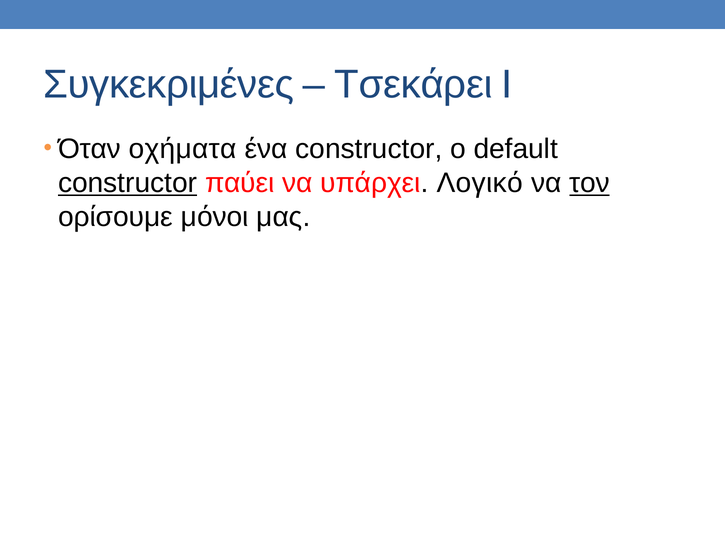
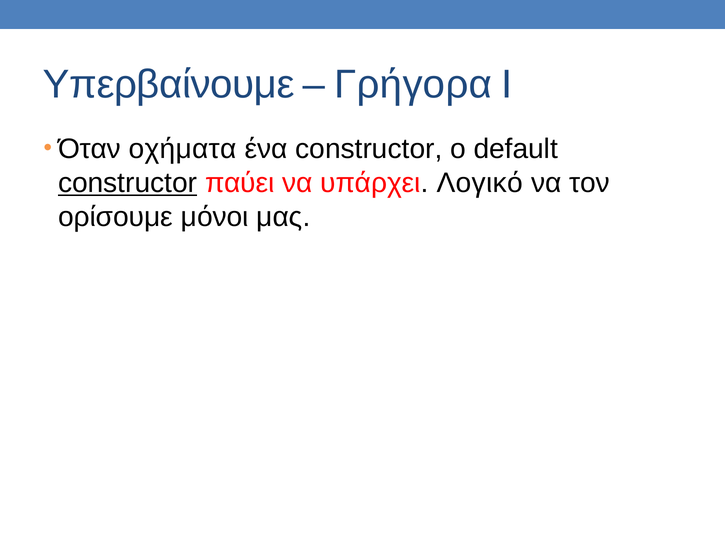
Συγκεκριμένες: Συγκεκριμένες -> Υπερβαίνουμε (169, 84)
Τσεκάρει: Τσεκάρει -> Γρήγορα (413, 84)
τον underline: present -> none (590, 183)
